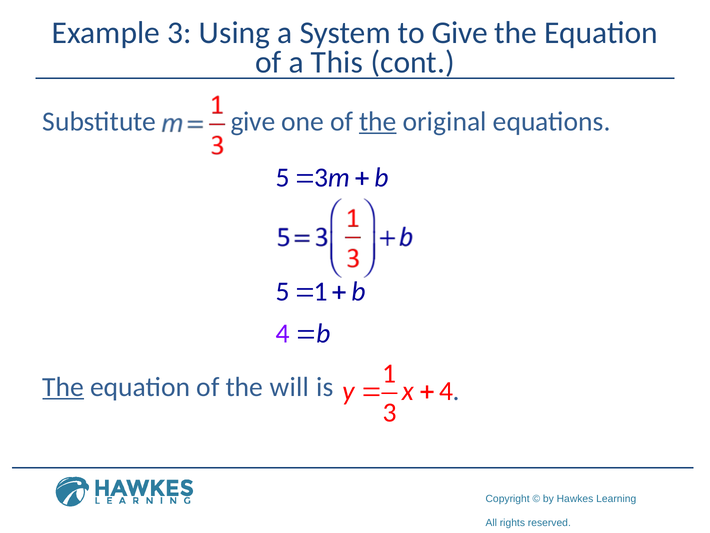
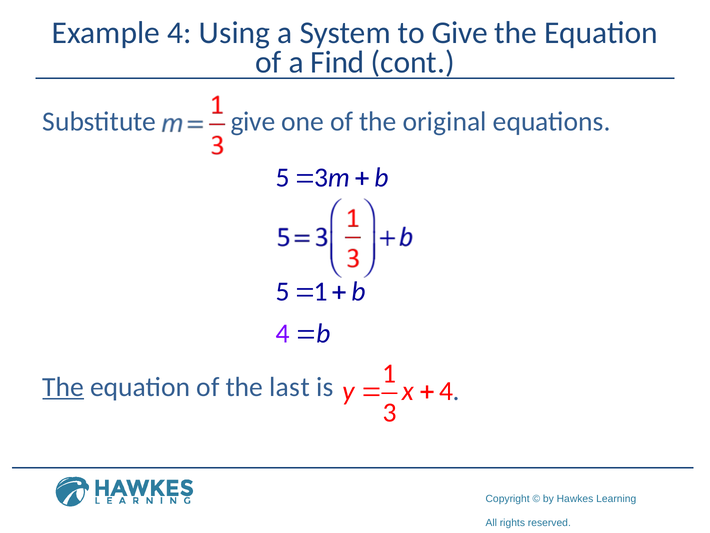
Example 3: 3 -> 4 (179, 33)
This: This -> Find (337, 63)
the underline: present -> none (378, 121)
will: will -> last (290, 387)
